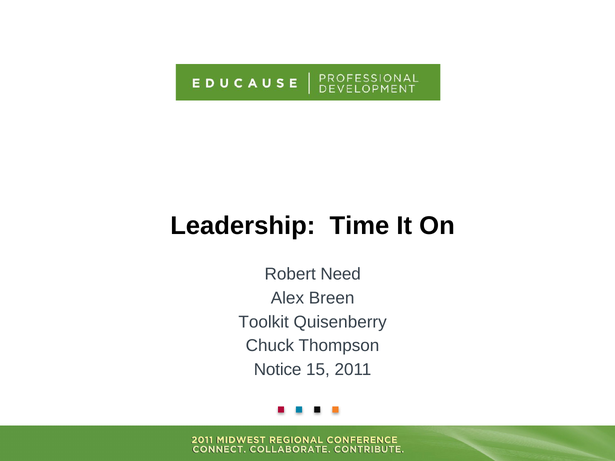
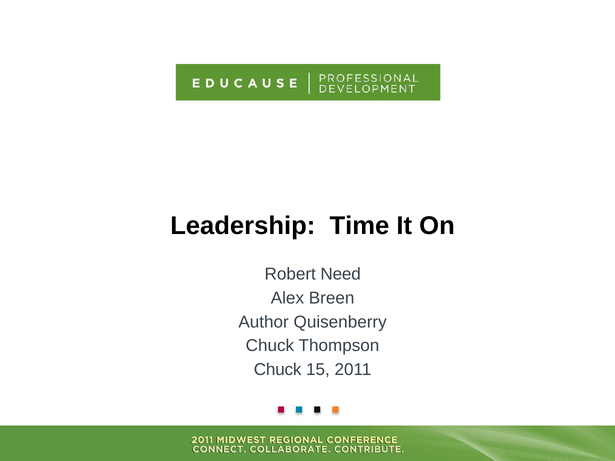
Toolkit: Toolkit -> Author (264, 322)
Notice: Notice -> Chuck (278, 370)
